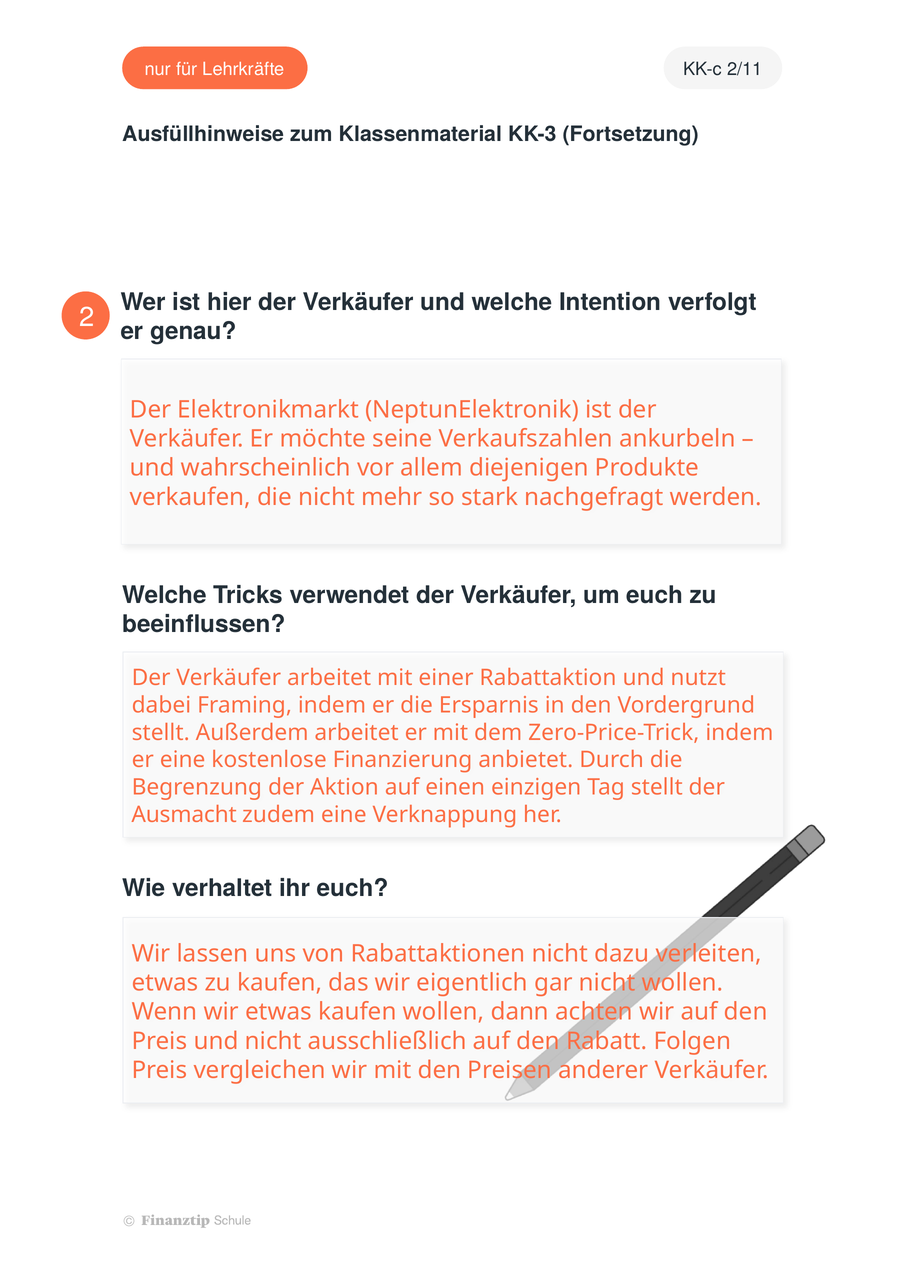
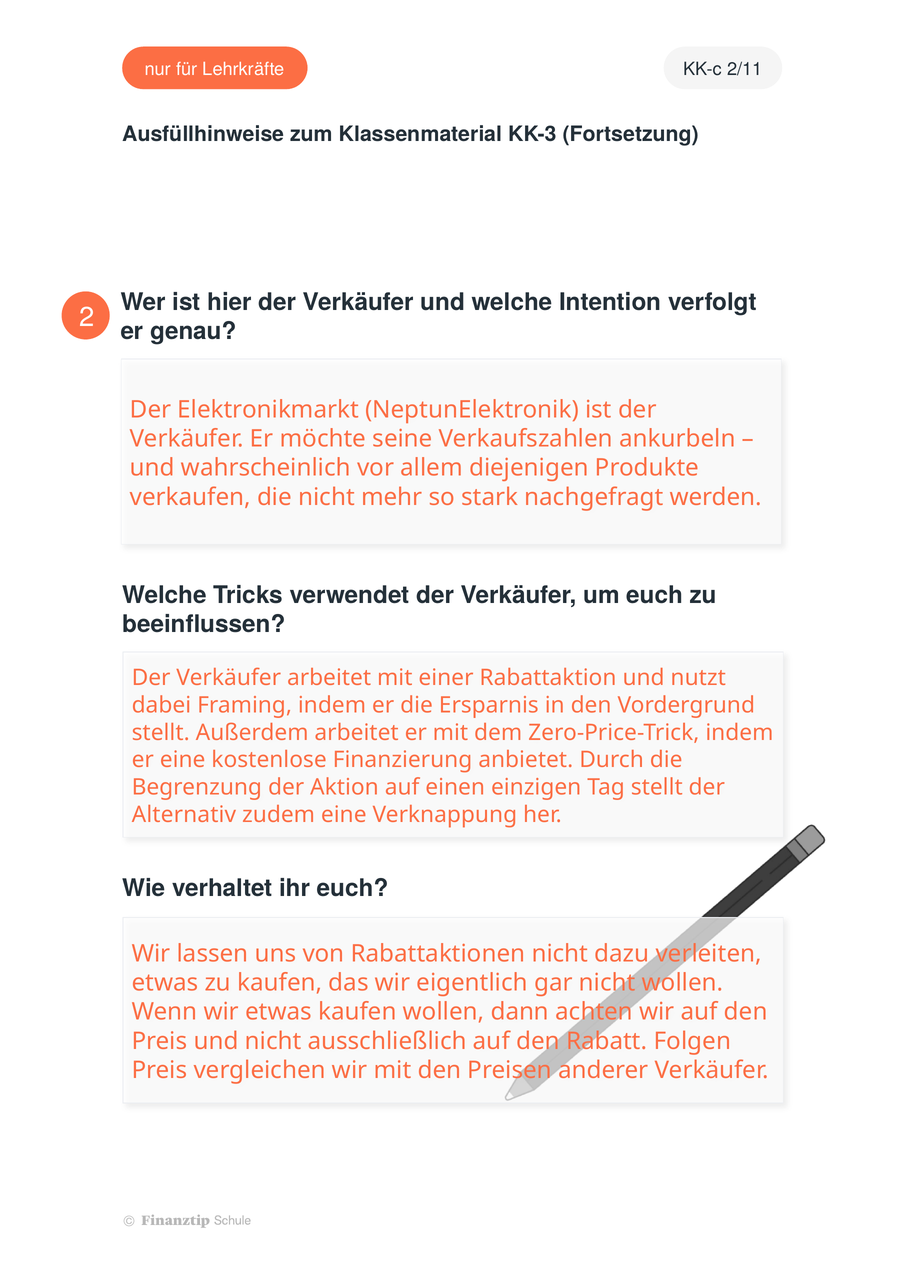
Ausmacht: Ausmacht -> Alternativ (184, 815)
